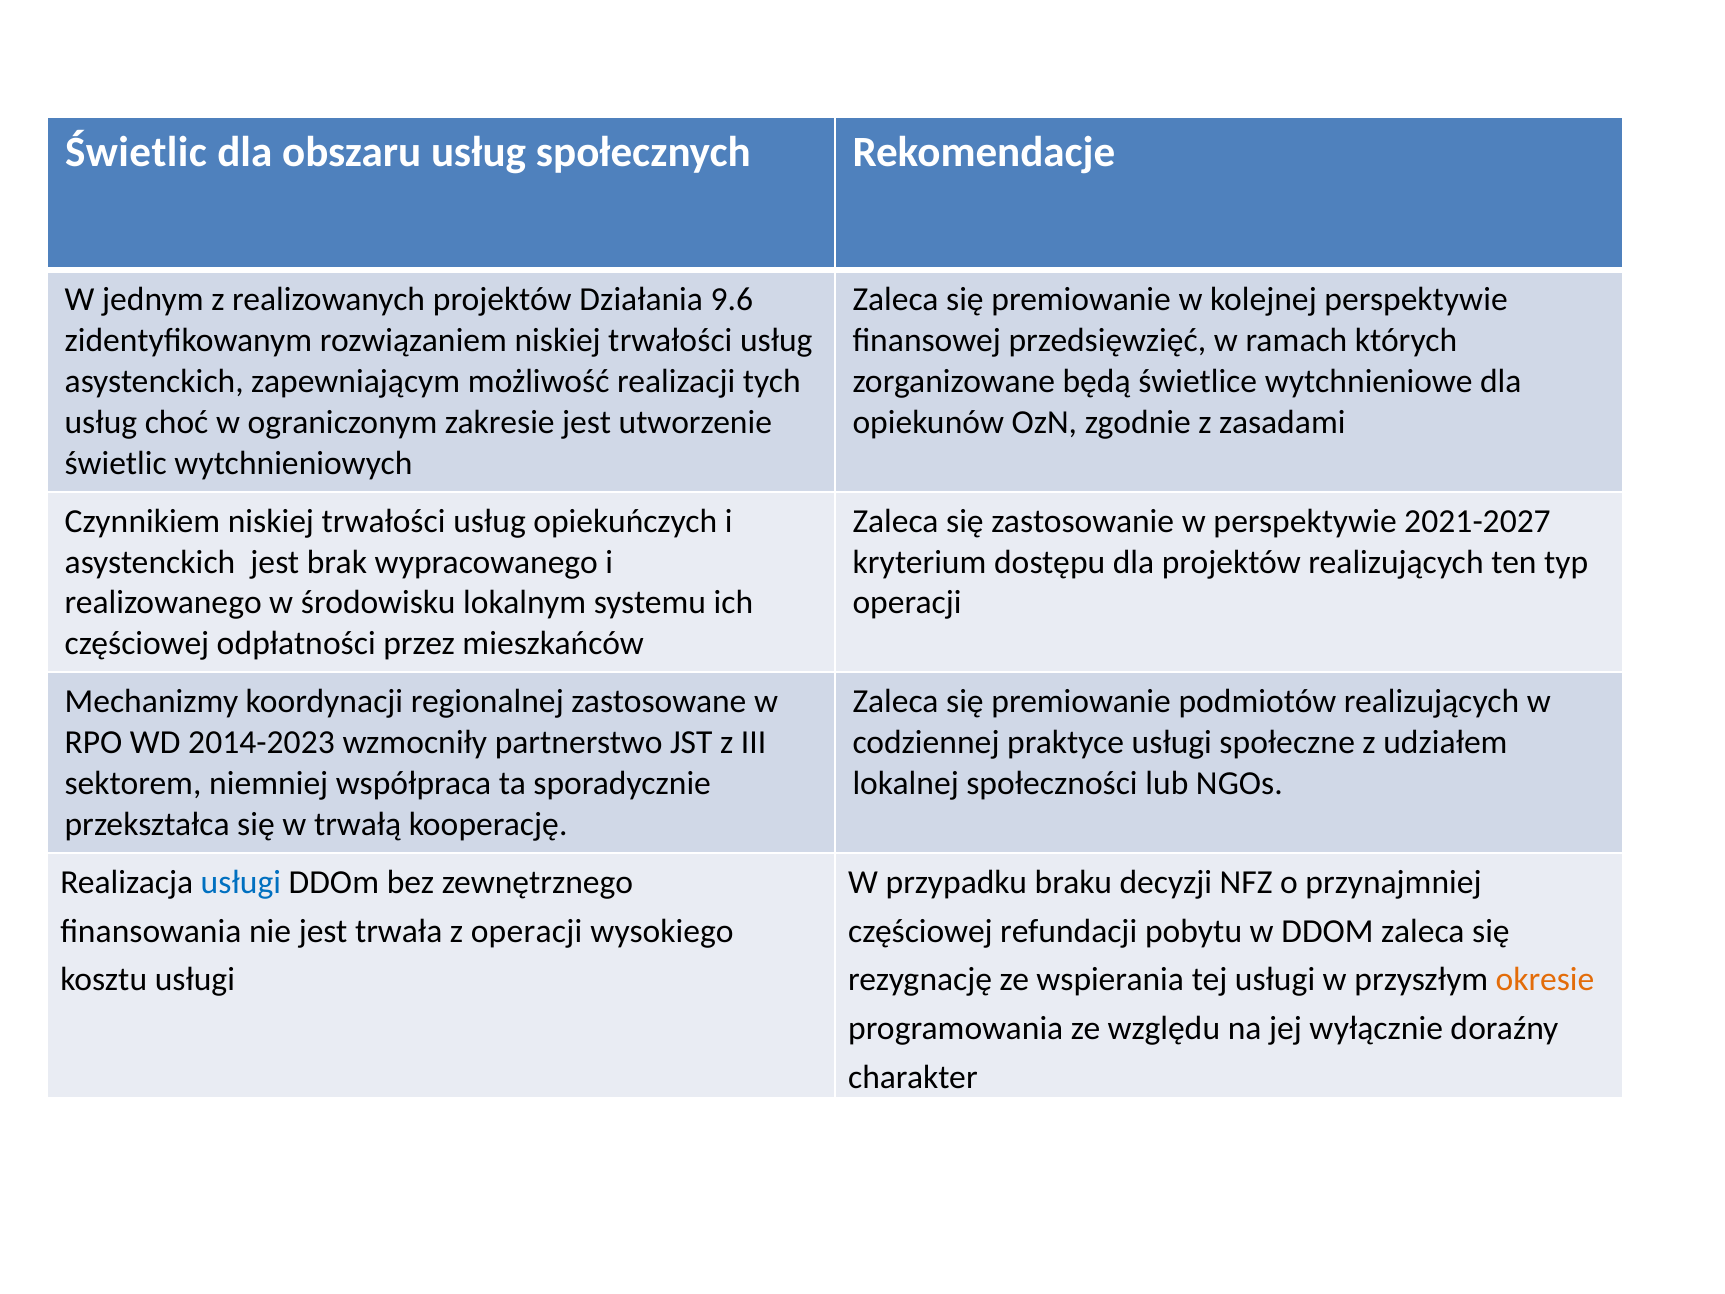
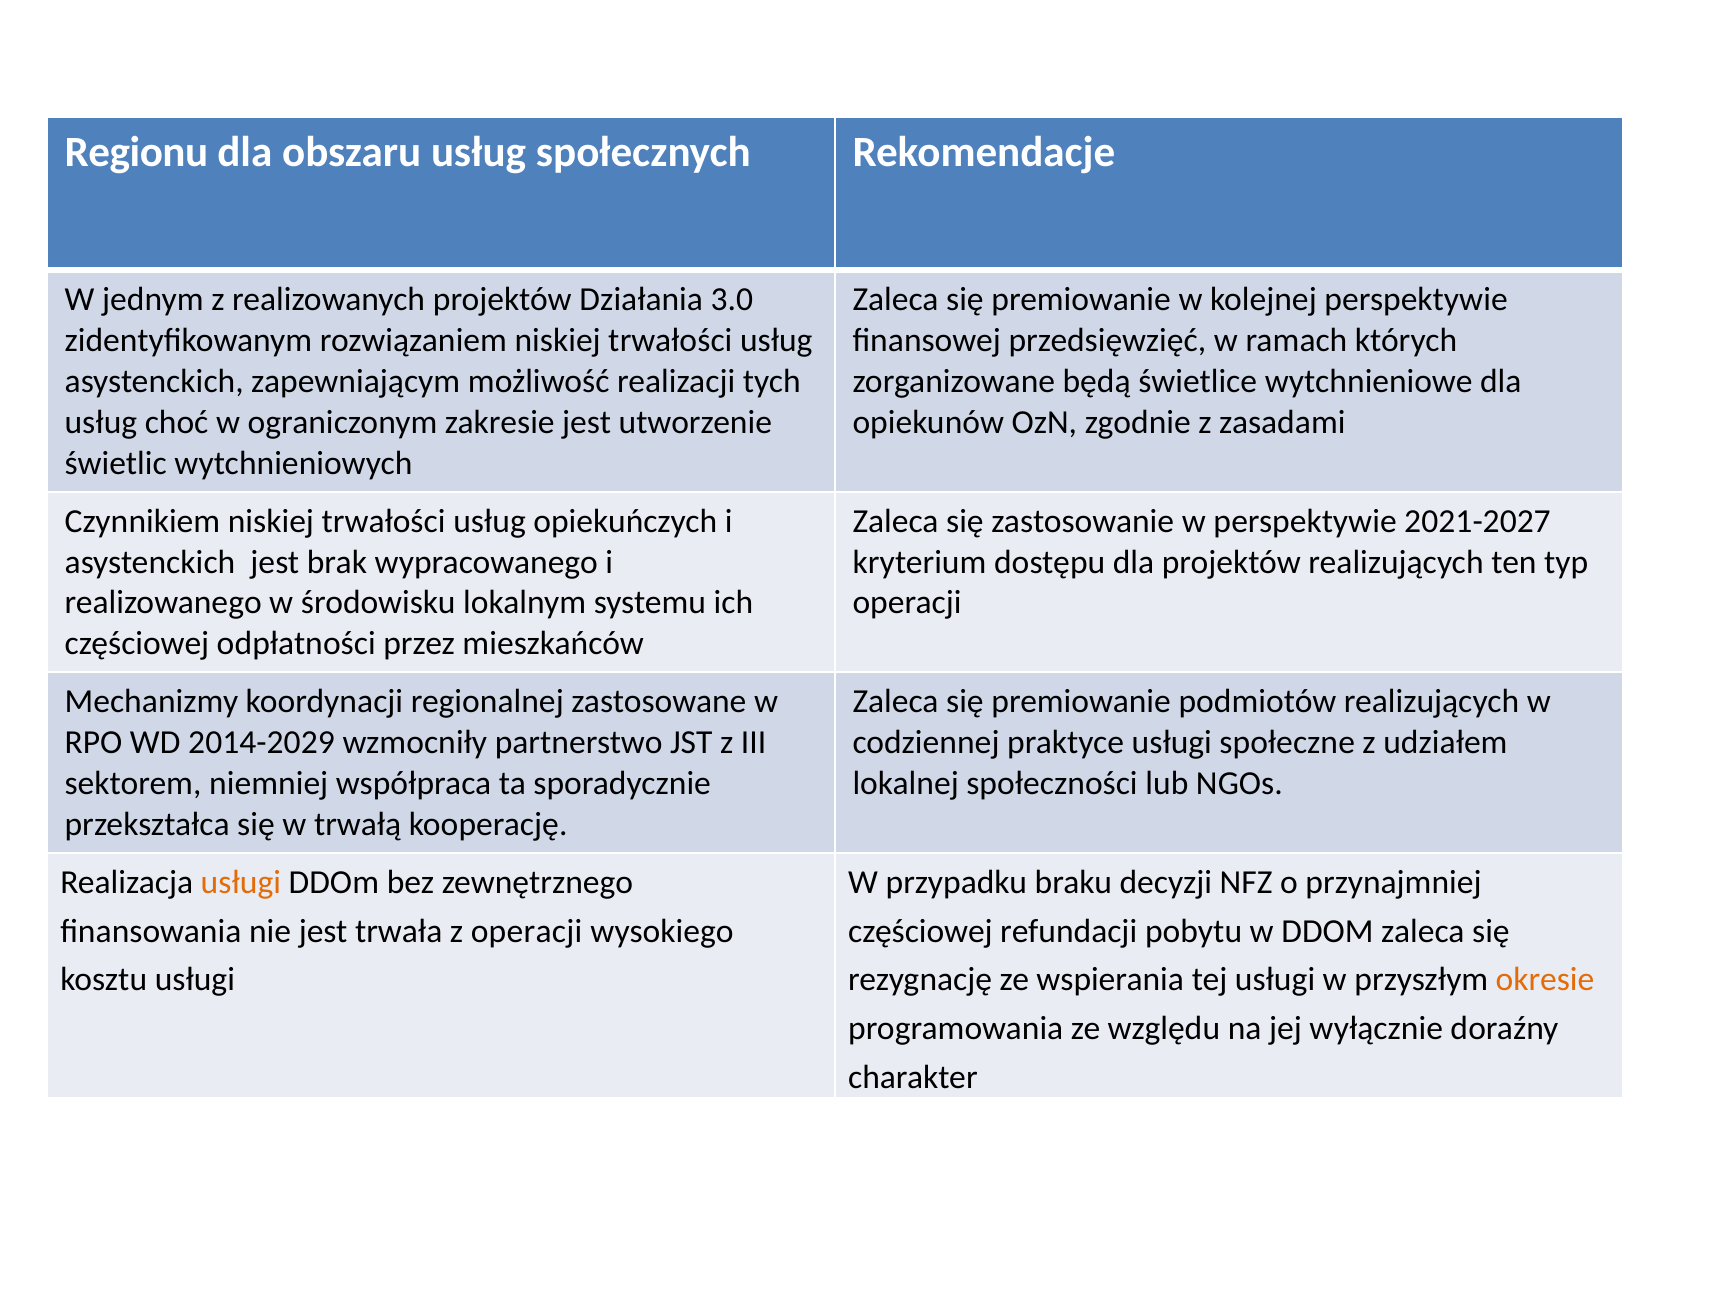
Świetlic: Świetlic -> Regionu (136, 153)
9.6: 9.6 -> 3.0 (732, 300)
2014-2023: 2014-2023 -> 2014-2029 (262, 742)
usługi colour: blue -> orange (241, 882)
